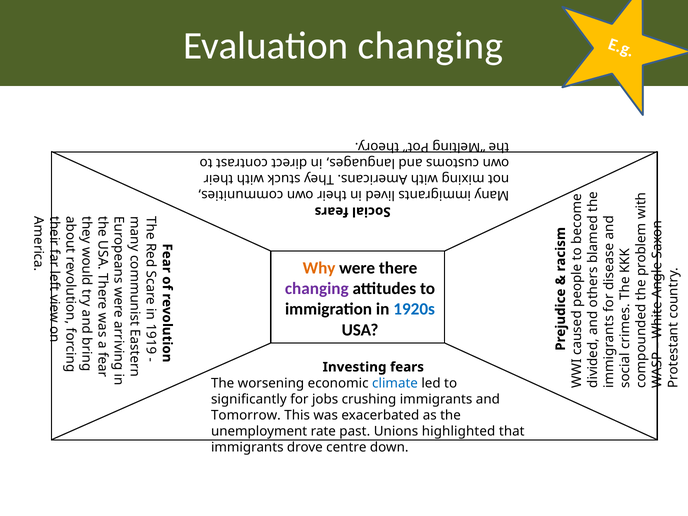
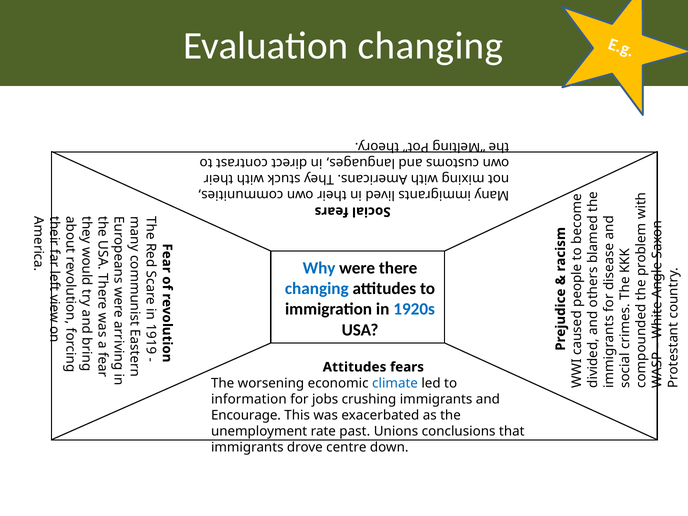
Why colour: orange -> blue (319, 268)
changing colour: purple -> blue (317, 289)
Investing: Investing -> Attitudes (355, 367)
significantly: significantly -> information (249, 399)
Tomorrow: Tomorrow -> Encourage (246, 415)
highlighted: highlighted -> conclusions (459, 431)
